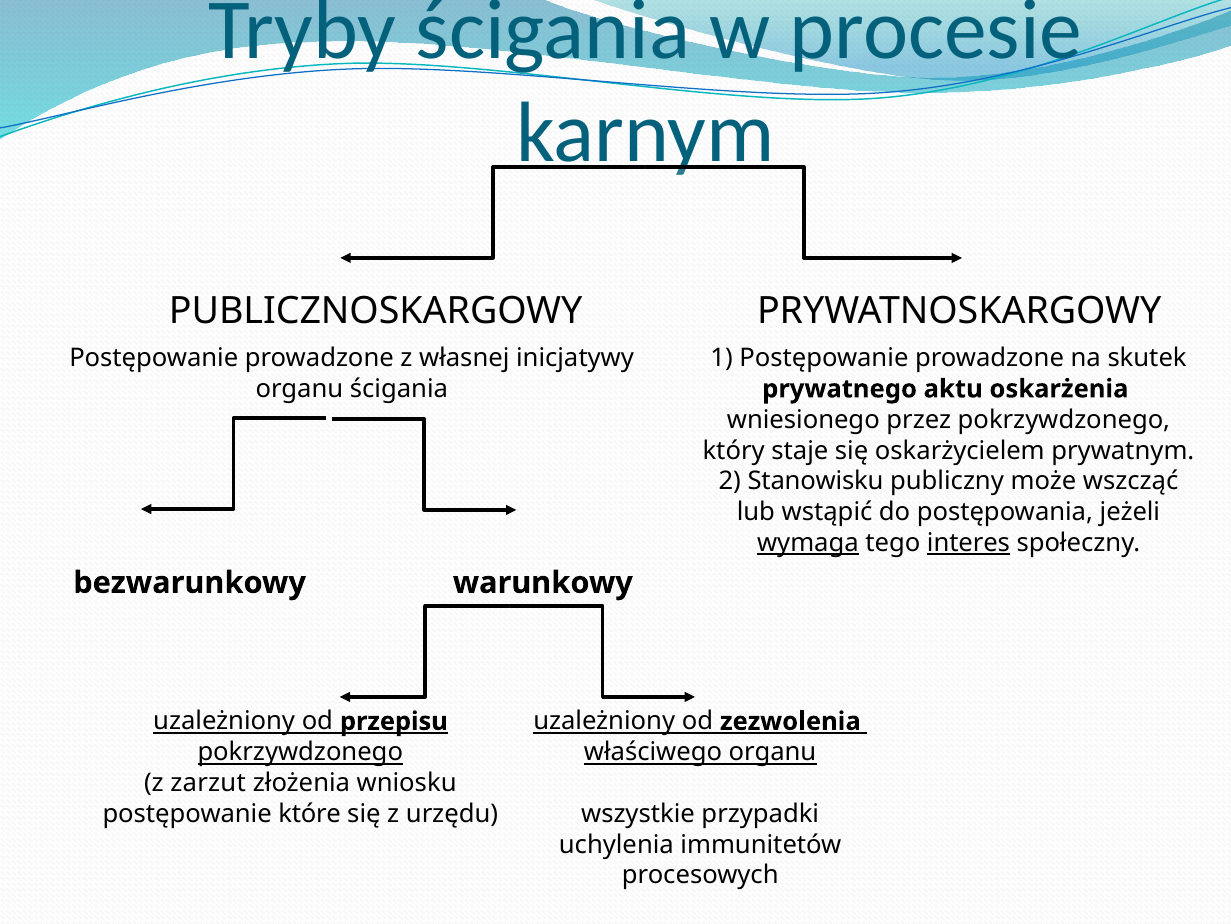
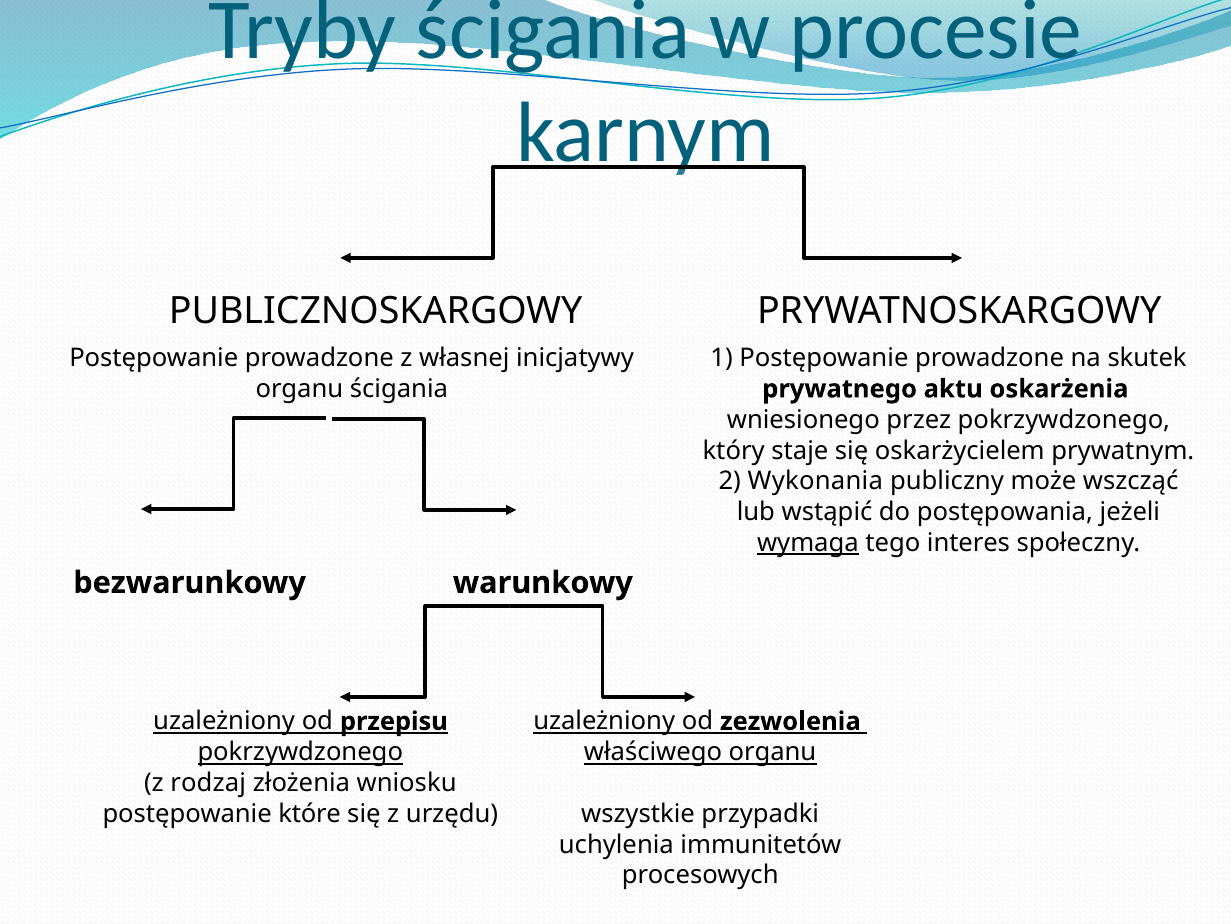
Stanowisku: Stanowisku -> Wykonania (815, 481)
interes underline: present -> none (968, 543)
zarzut: zarzut -> rodzaj (208, 782)
